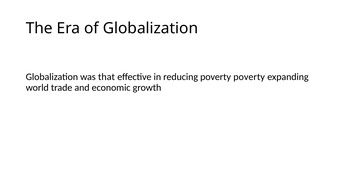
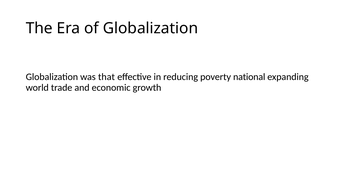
poverty poverty: poverty -> national (249, 77)
